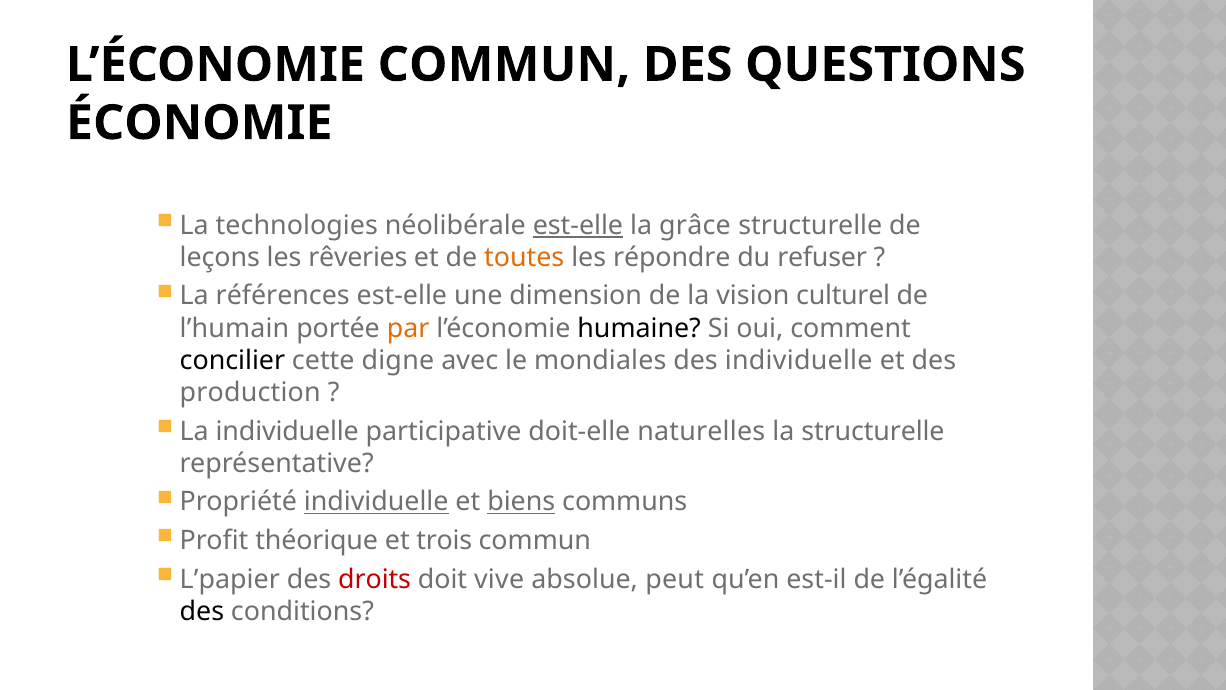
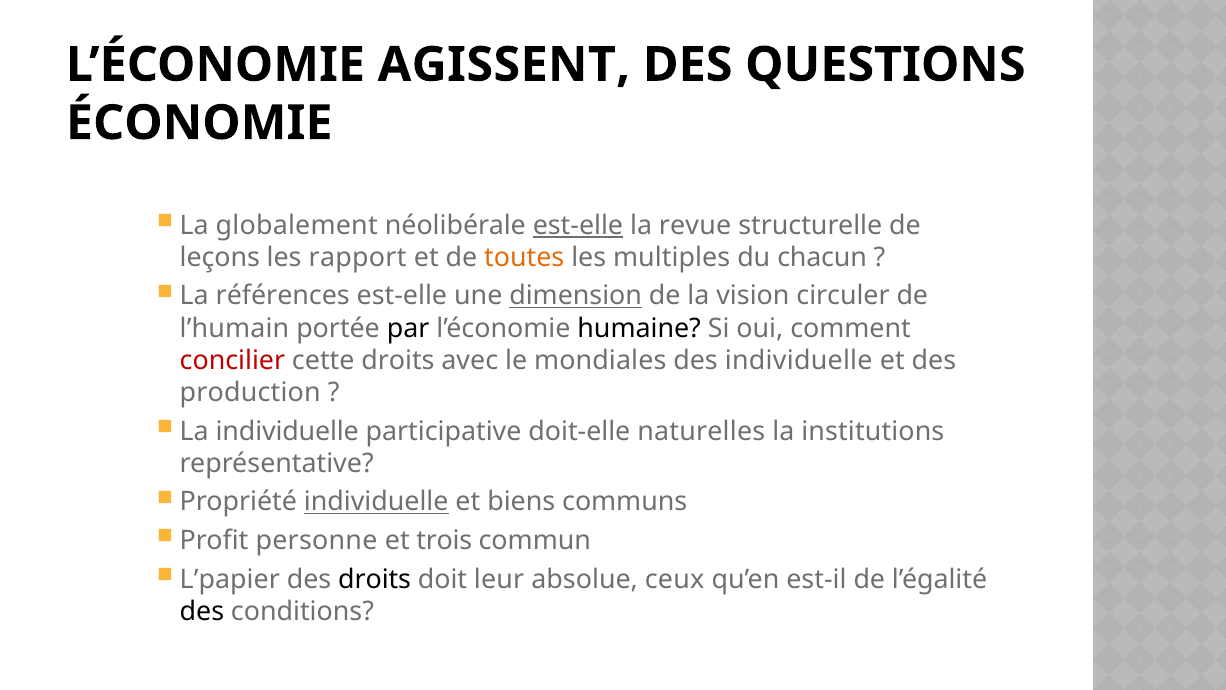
L’ÉCONOMIE COMMUN: COMMUN -> AGISSENT (504, 65)
technologies: technologies -> globalement (297, 225)
grâce: grâce -> revue (695, 225)
rêveries: rêveries -> rapport (358, 257)
répondre: répondre -> multiples (672, 257)
refuser: refuser -> chacun (822, 257)
dimension underline: none -> present (576, 296)
culturel: culturel -> circuler (843, 296)
par colour: orange -> black (408, 328)
concilier colour: black -> red (232, 360)
cette digne: digne -> droits (398, 360)
la structurelle: structurelle -> institutions (873, 431)
biens underline: present -> none (521, 502)
théorique: théorique -> personne (316, 540)
droits colour: red -> black (375, 579)
vive: vive -> leur (499, 579)
peut: peut -> ceux (675, 579)
